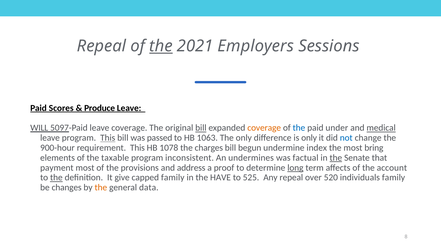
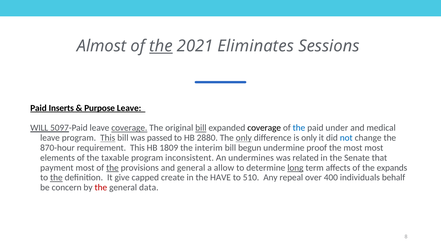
Repeal: Repeal -> Almost (102, 46)
Employers: Employers -> Eliminates (256, 46)
Scores: Scores -> Inserts (61, 108)
Produce: Produce -> Purpose (100, 108)
coverage underline: none -> present (129, 128)
coverage colour: orange -> black (264, 128)
medical underline: present -> none (381, 128)
1063: 1063 -> 2880 (207, 138)
only underline: none -> present (244, 138)
900-hour: 900-hour -> 870-hour (57, 148)
1078: 1078 -> 1809 (169, 148)
charges: charges -> interim (209, 148)
index: index -> proof (317, 148)
most bring: bring -> most (374, 148)
factual: factual -> related (306, 158)
the underline: present -> none (336, 158)
the underline: none -> present (112, 168)
and address: address -> general (191, 168)
proof: proof -> allow (224, 168)
account: account -> expands (392, 168)
capped family: family -> create (173, 178)
525: 525 -> 510 (251, 178)
520: 520 -> 400 (331, 178)
individuals family: family -> behalf (394, 178)
changes: changes -> concern (67, 188)
the colour: orange -> red (101, 188)
